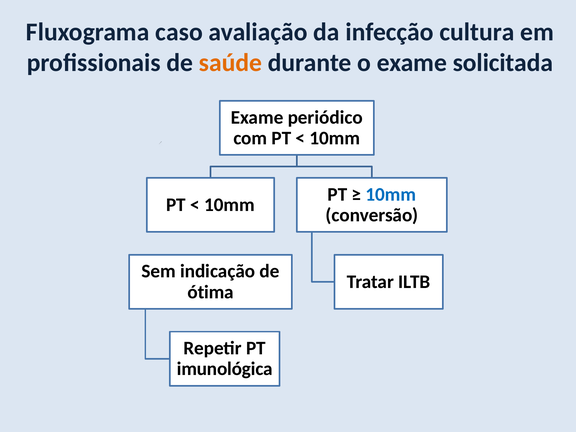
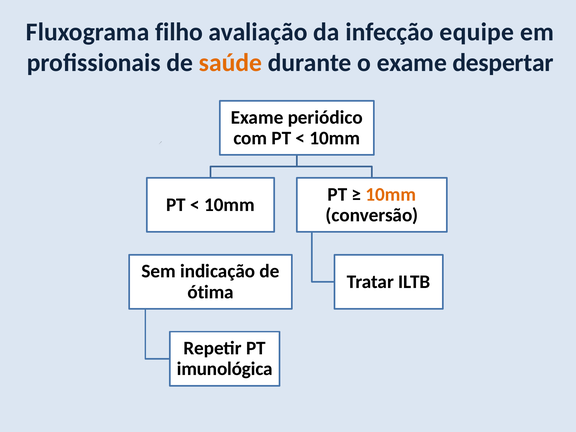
caso: caso -> filho (179, 32)
cultura: cultura -> equipe (477, 32)
solicitada: solicitada -> despertar (503, 63)
10mm colour: blue -> orange (391, 194)
